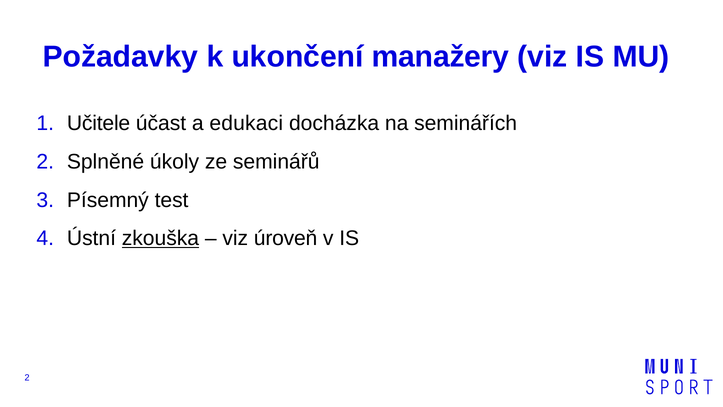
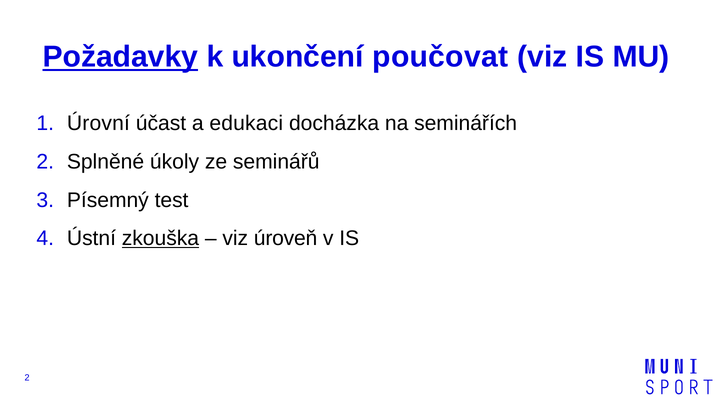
Požadavky underline: none -> present (120, 57)
manažery: manažery -> poučovat (440, 57)
Učitele: Učitele -> Úrovní (98, 123)
